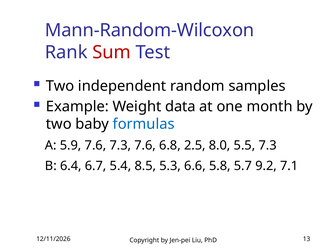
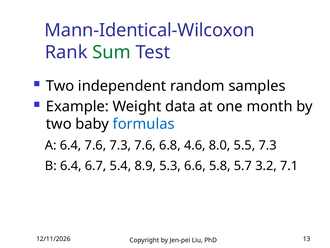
Mann-Random-Wilcoxon: Mann-Random-Wilcoxon -> Mann-Identical-Wilcoxon (150, 30)
Sum colour: red -> green (112, 52)
A 5.9: 5.9 -> 6.4 (71, 145)
2.5: 2.5 -> 4.6 (195, 145)
8.5: 8.5 -> 8.9 (145, 166)
9.2: 9.2 -> 3.2 (266, 166)
